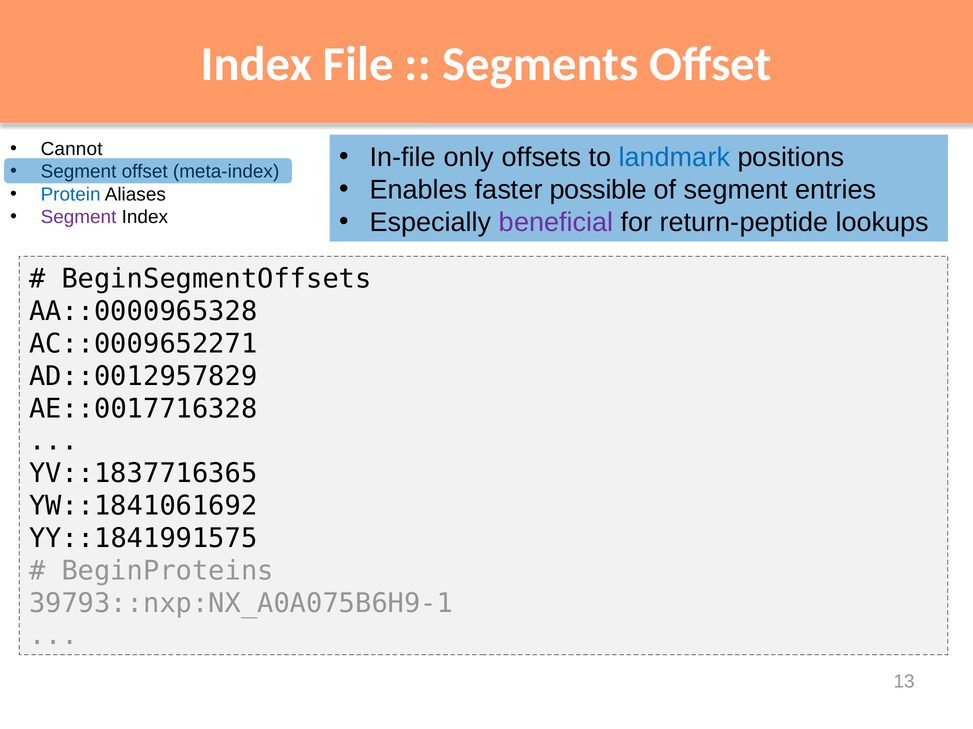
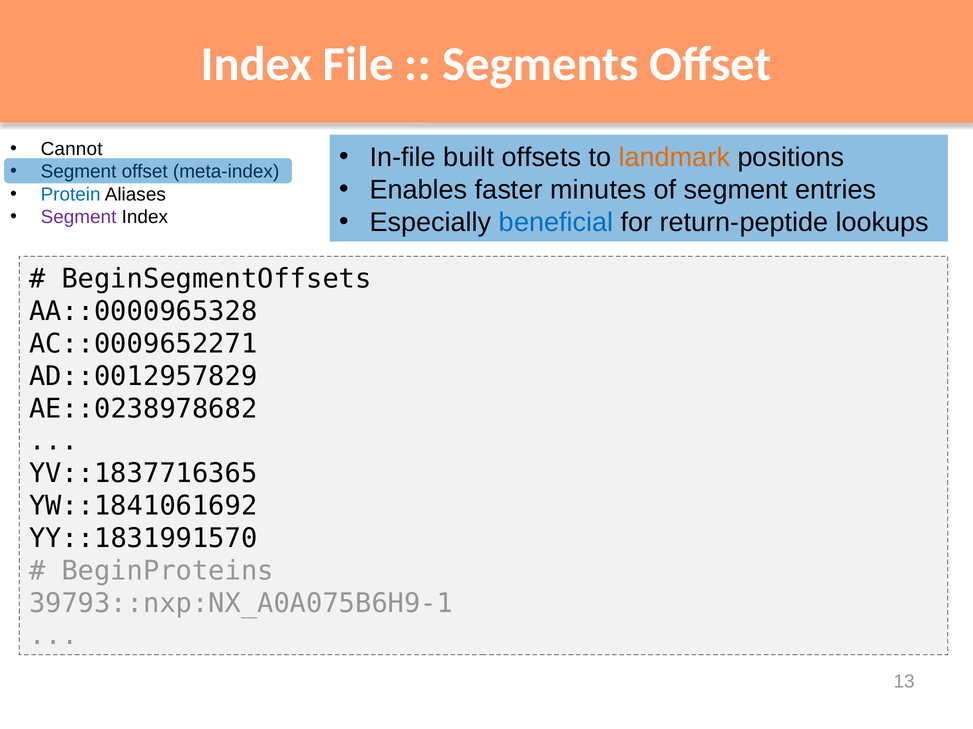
only: only -> built (469, 158)
landmark colour: blue -> orange (674, 158)
possible: possible -> minutes (598, 190)
beneficial colour: purple -> blue (556, 223)
AE::0017716328: AE::0017716328 -> AE::0238978682 (143, 409)
YY::1841991575: YY::1841991575 -> YY::1831991570 (143, 539)
